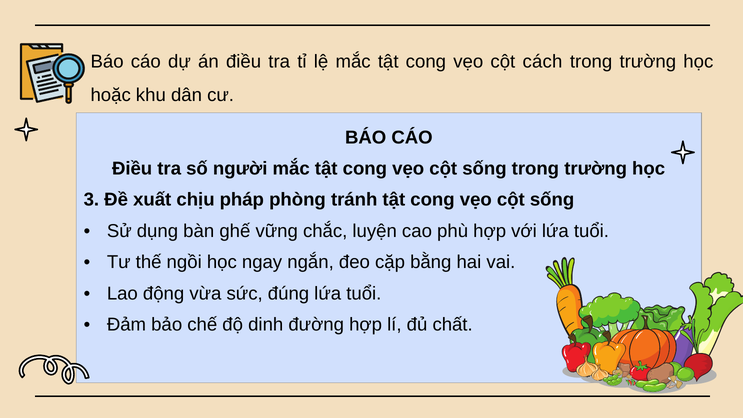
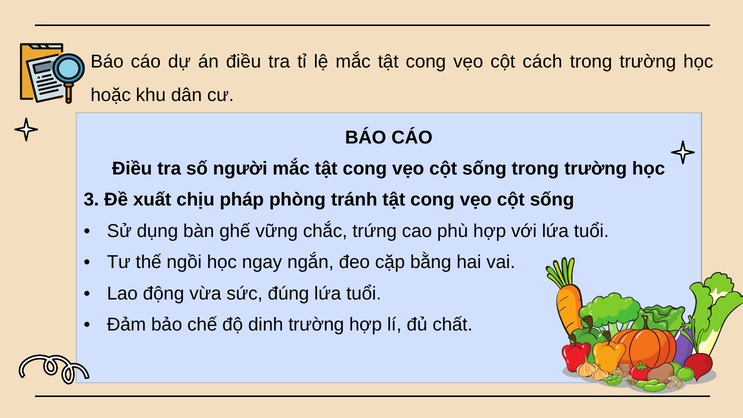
luyện: luyện -> trứng (375, 231)
dinh đường: đường -> trường (316, 325)
